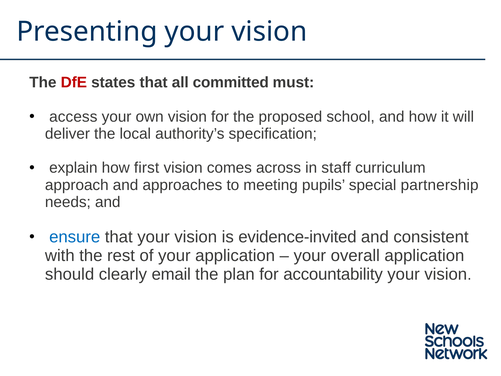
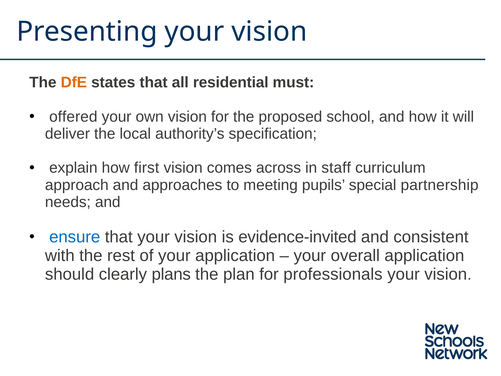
DfE colour: red -> orange (74, 82)
committed: committed -> residential (231, 82)
access: access -> offered (73, 117)
email: email -> plans (171, 274)
accountability: accountability -> professionals (333, 274)
